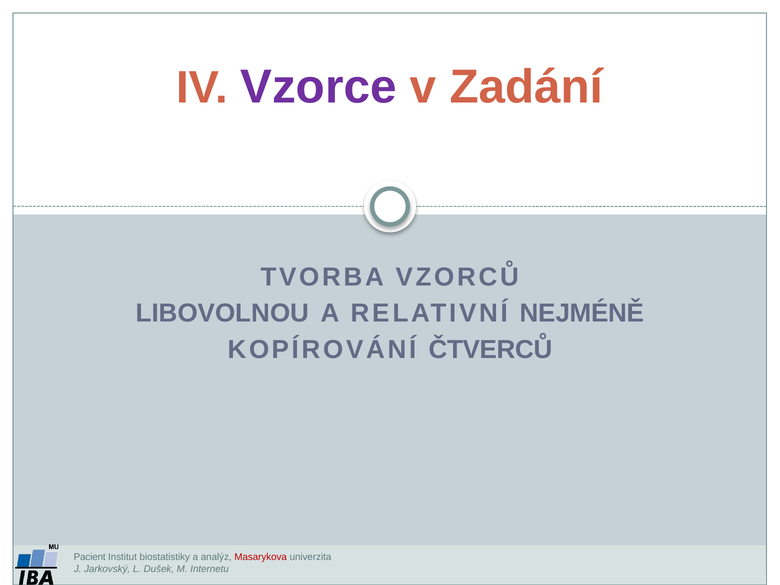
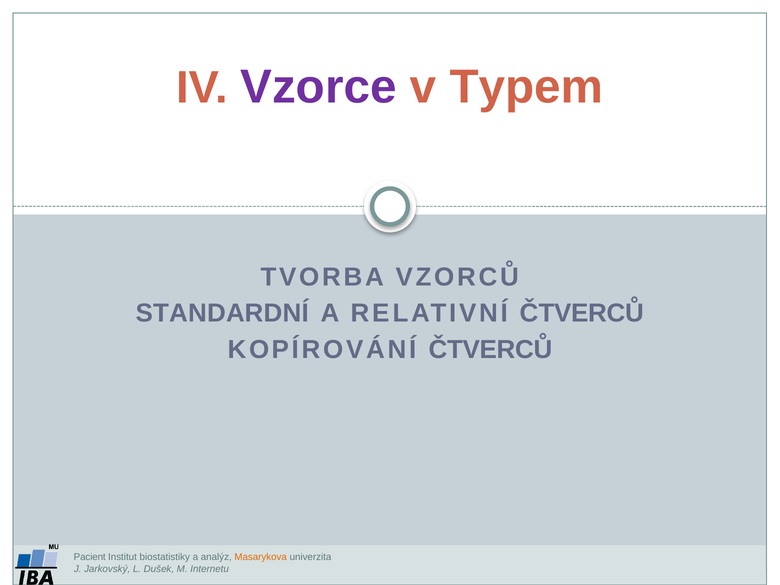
Zadání: Zadání -> Typem (526, 87)
LIBOVOLNOU: LIBOVOLNOU -> STANDARDNÍ (222, 313)
RELATIVNÍ NEJMÉNĚ: NEJMÉNĚ -> ČTVERCŮ (582, 313)
Masarykova colour: red -> orange (261, 557)
